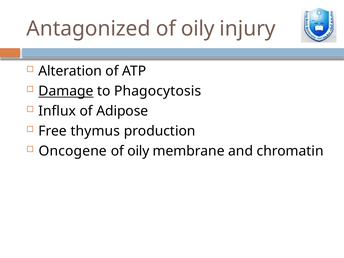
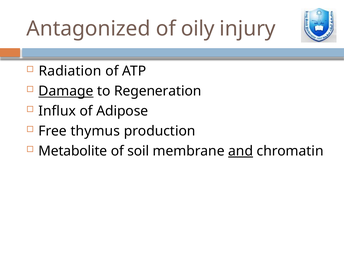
Alteration: Alteration -> Radiation (70, 71)
Phagocytosis: Phagocytosis -> Regeneration (158, 91)
Oncogene: Oncogene -> Metabolite (73, 151)
oily: oily -> soil (138, 151)
and underline: none -> present (241, 151)
